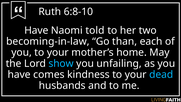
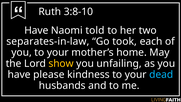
6:8-10: 6:8-10 -> 3:8-10 (78, 12)
becoming-in-law: becoming-in-law -> separates-in-law (48, 41)
than: than -> took (125, 41)
show colour: light blue -> yellow (61, 63)
comes: comes -> please (49, 74)
